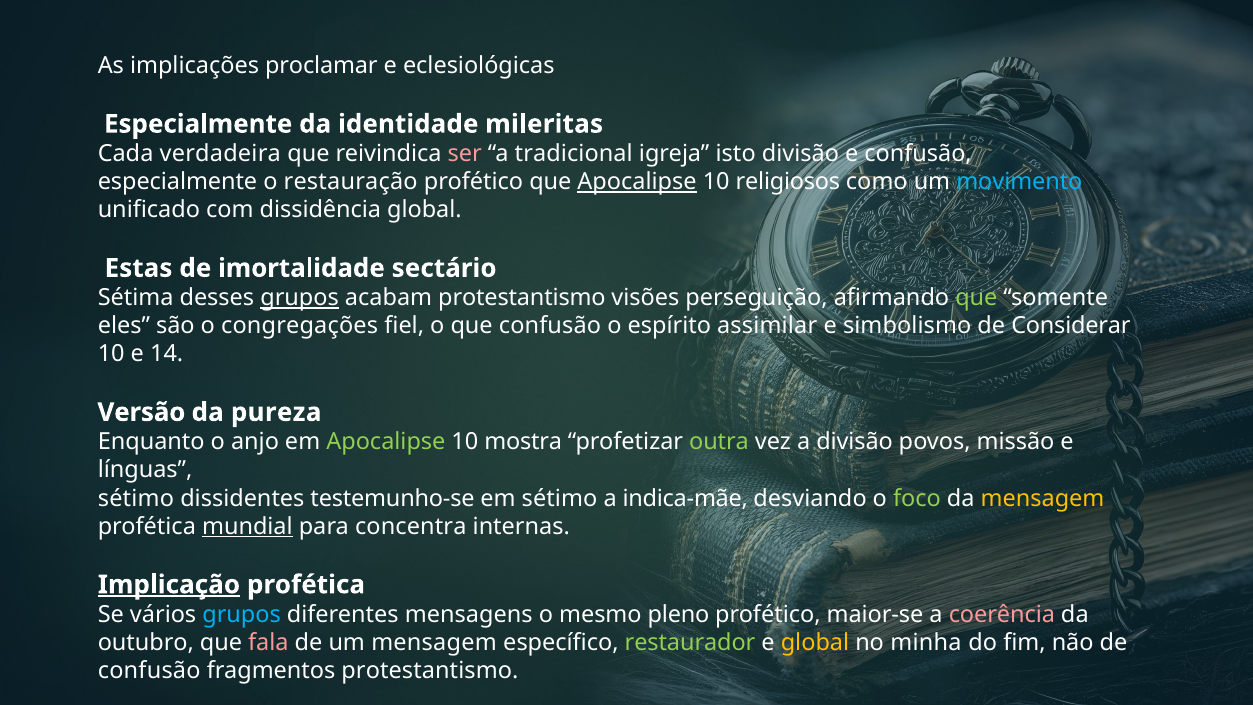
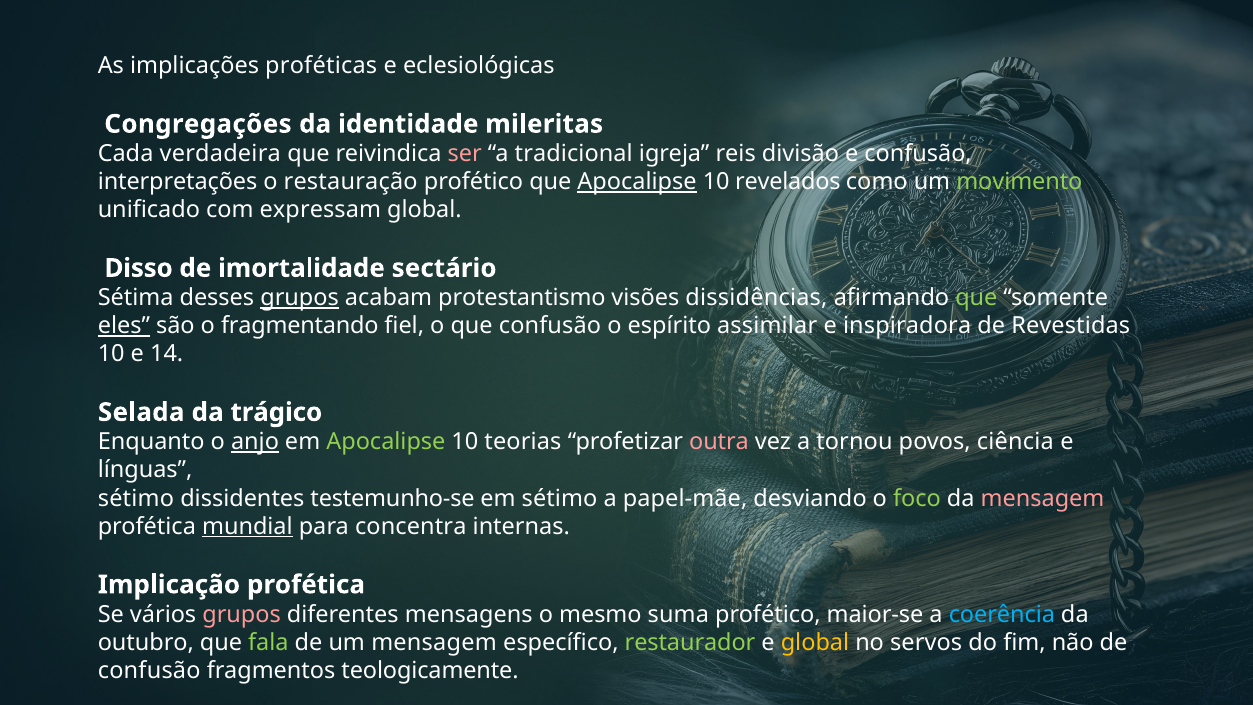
proclamar: proclamar -> proféticas (321, 66)
Especialmente: Especialmente -> Congregações (198, 124)
isto: isto -> reis (736, 154)
especialmente: especialmente -> interpretações (178, 182)
religiosos: religiosos -> revelados (788, 182)
movimento colour: light blue -> light green (1019, 182)
dissidência: dissidência -> expressam (320, 210)
Estas: Estas -> Disso (139, 268)
perseguição: perseguição -> dissidências (756, 298)
eles underline: none -> present (124, 326)
congregações: congregações -> fragmentando (300, 326)
simbolismo: simbolismo -> inspiradora (907, 326)
Considerar: Considerar -> Revestidas (1071, 326)
Versão: Versão -> Selada (141, 412)
pureza: pureza -> trágico (276, 412)
anjo underline: none -> present (255, 442)
mostra: mostra -> teorias (523, 442)
outra colour: light green -> pink (719, 442)
a divisão: divisão -> tornou (854, 442)
missão: missão -> ciência (1015, 442)
indica-mãe: indica-mãe -> papel-mãe (685, 498)
mensagem colour: yellow -> pink (1043, 498)
Implicação underline: present -> none (169, 585)
grupos colour: light blue -> pink (242, 614)
pleno: pleno -> suma (678, 614)
coerência colour: pink -> light blue (1002, 614)
fala colour: pink -> light green (268, 642)
minha: minha -> servos (926, 642)
fragmentos protestantismo: protestantismo -> teologicamente (430, 670)
